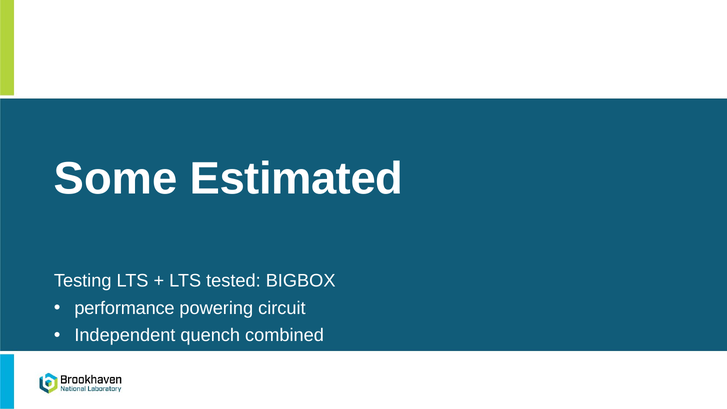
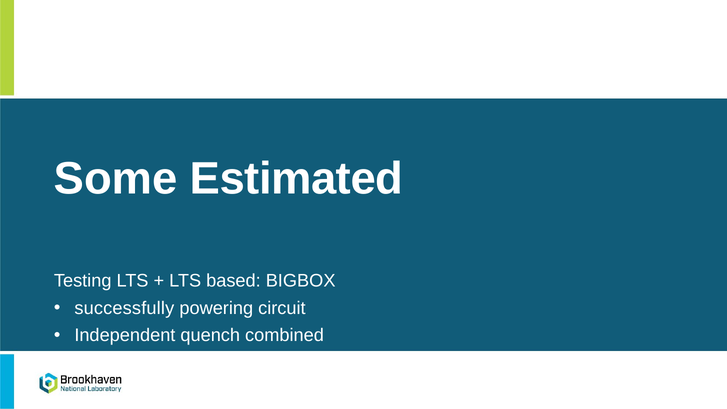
tested: tested -> based (233, 281)
performance: performance -> successfully (124, 308)
